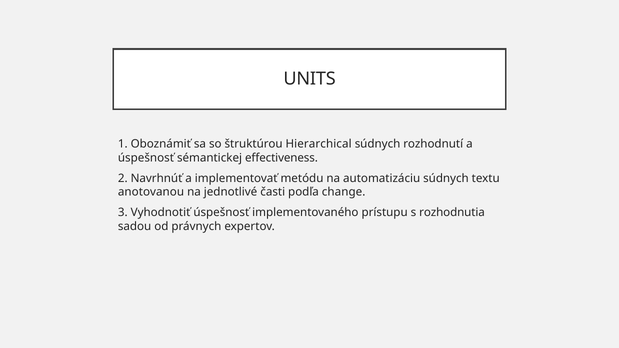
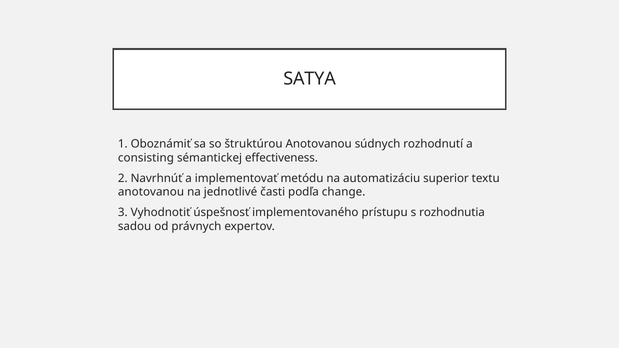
UNITS: UNITS -> SATYA (310, 79)
štruktúrou Hierarchical: Hierarchical -> Anotovanou (319, 144)
úspešnosť: úspešnosť -> consisting (146, 158)
automatizáciu súdnych: súdnych -> superior (446, 178)
